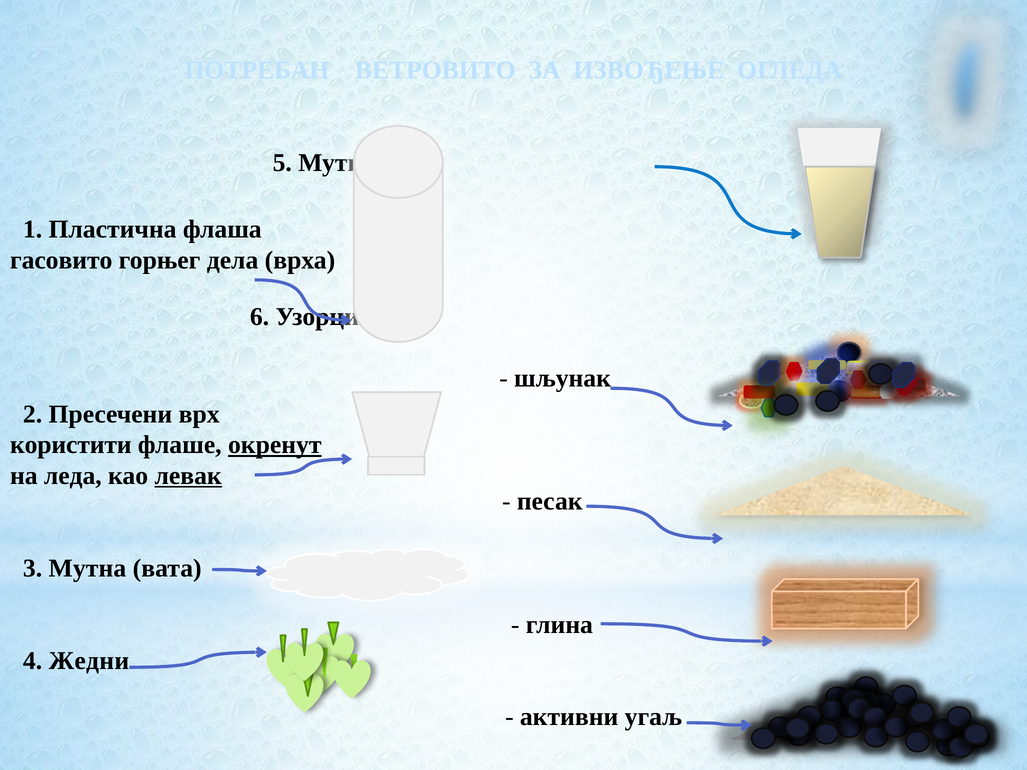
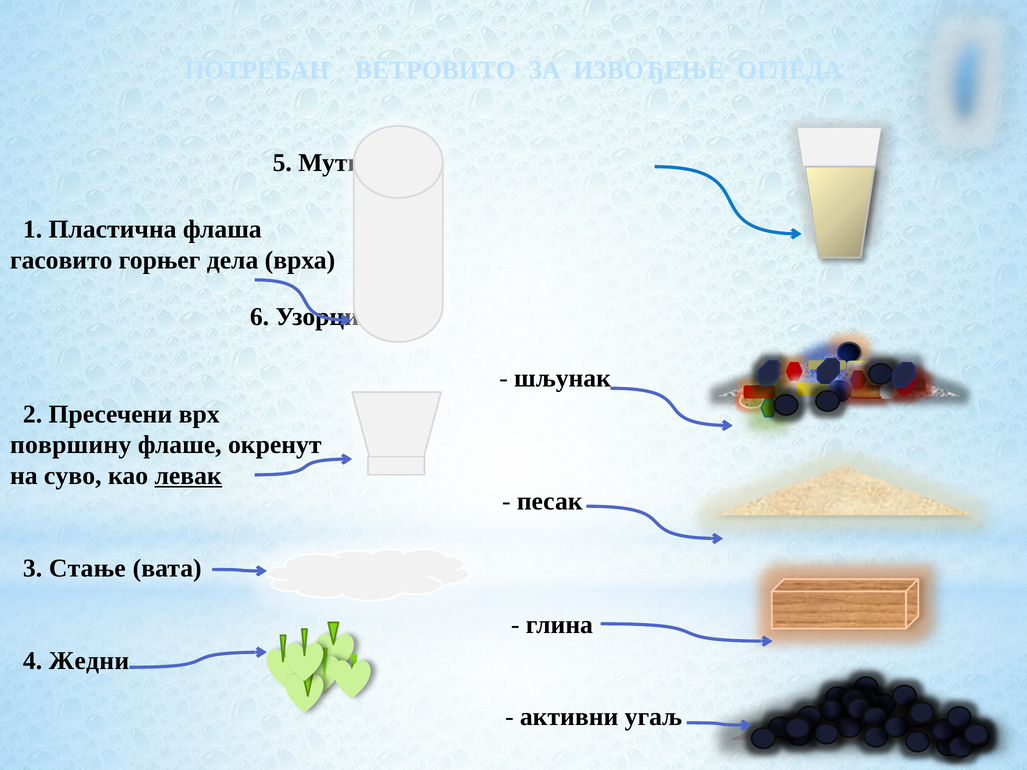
користити: користити -> површину (71, 445)
окренут underline: present -> none (275, 445)
леда: леда -> суво (73, 476)
3 Мутна: Мутна -> Стање (87, 568)
